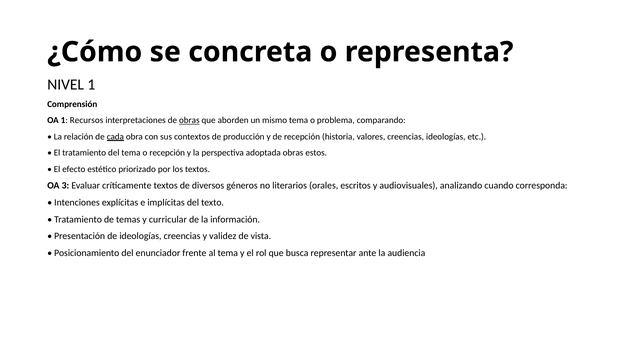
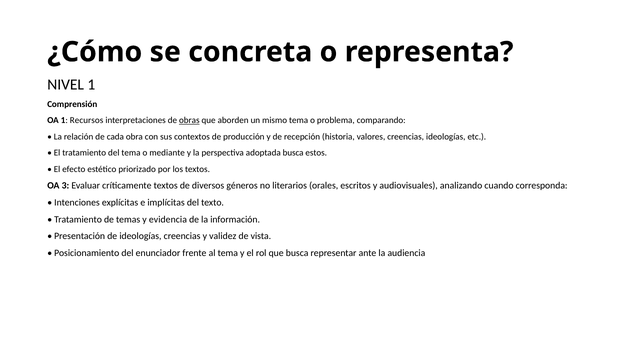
cada underline: present -> none (115, 137)
o recepción: recepción -> mediante (167, 153)
adoptada obras: obras -> busca (293, 153)
curricular: curricular -> evidencia (168, 220)
